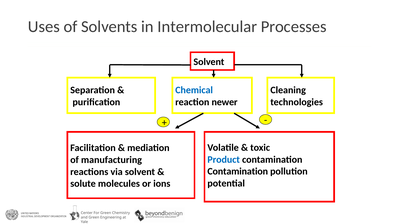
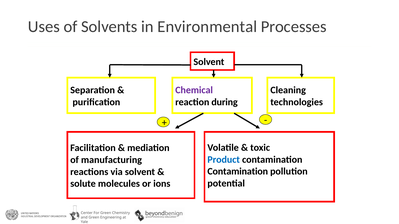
Intermolecular: Intermolecular -> Environmental (207, 27)
Chemical colour: blue -> purple (194, 90)
newer: newer -> during (225, 102)
